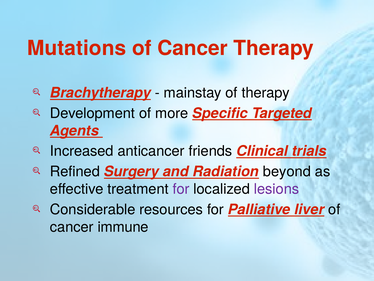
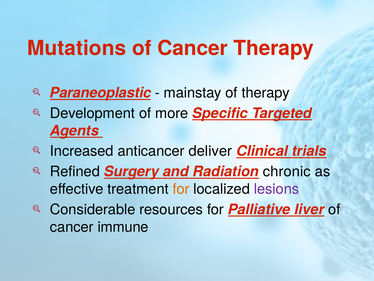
Brachytherapy: Brachytherapy -> Paraneoplastic (101, 93)
friends: friends -> deliver (210, 151)
beyond: beyond -> chronic (287, 171)
for colour: purple -> orange (181, 189)
